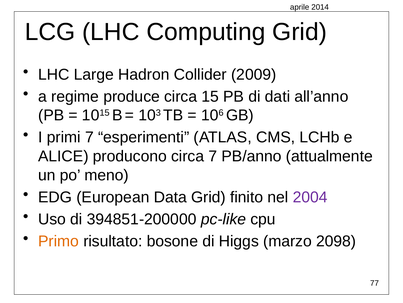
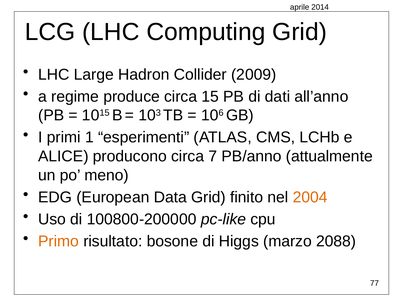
primi 7: 7 -> 1 (89, 137)
2004 colour: purple -> orange (310, 197)
394851-200000: 394851-200000 -> 100800-200000 (142, 219)
2098: 2098 -> 2088 (336, 241)
